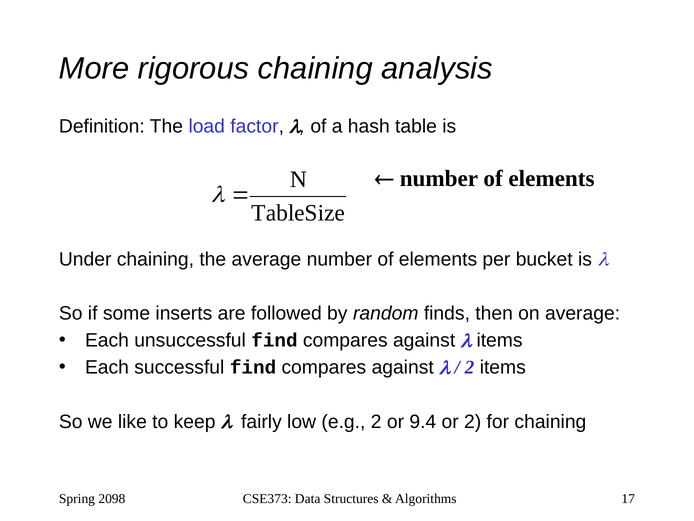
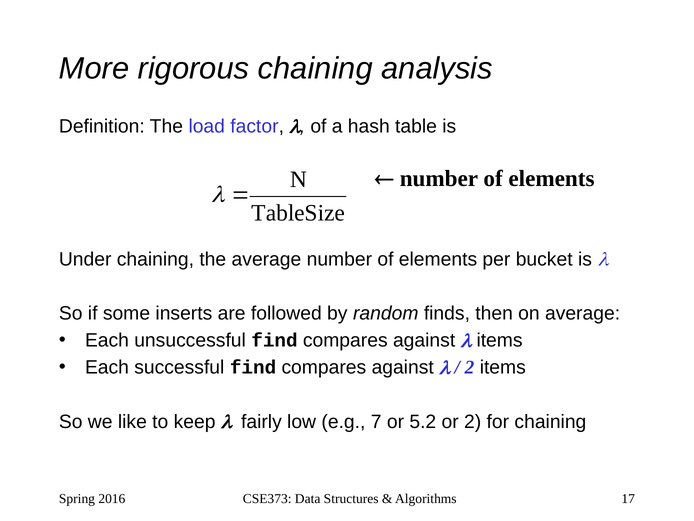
e.g 2: 2 -> 7 (376, 421)
9.4: 9.4 -> 5.2 (423, 421)
2098: 2098 -> 2016 (112, 498)
